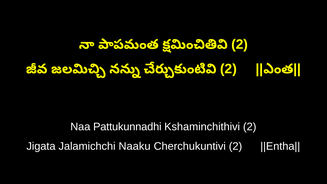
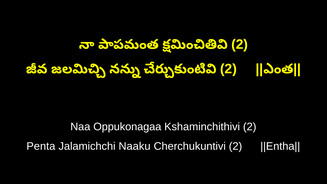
Pattukunnadhi: Pattukunnadhi -> Oppukonagaa (127, 127)
Jigata: Jigata -> Penta (41, 146)
